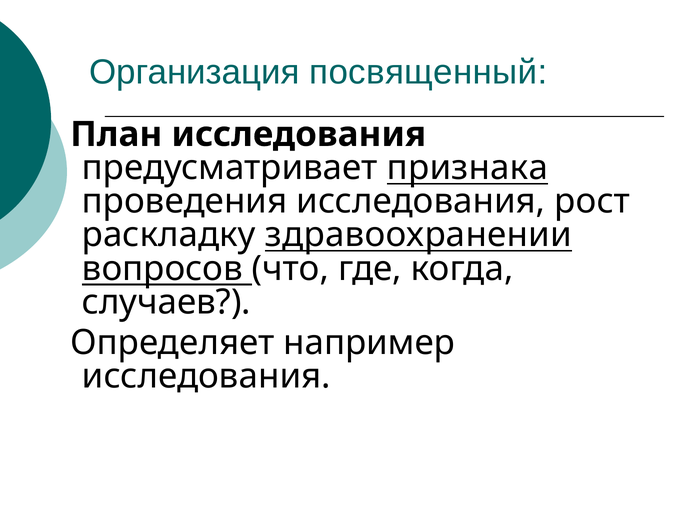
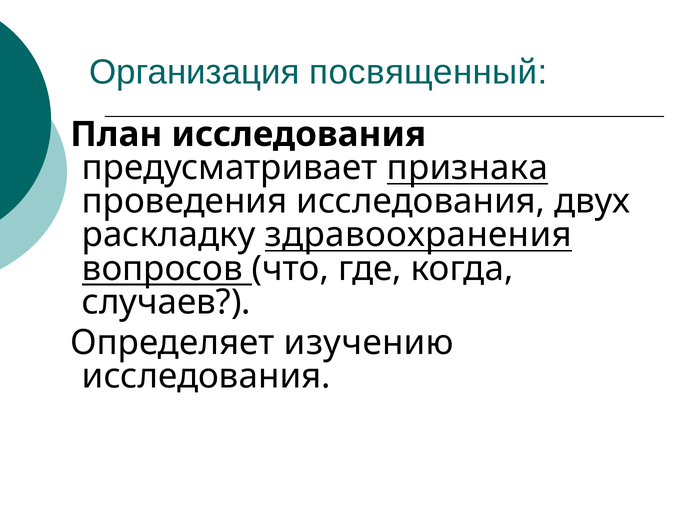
рост: рост -> двух (592, 202)
здравоохранении: здравоохранении -> здравоохранения (418, 235)
например: например -> изучению (369, 343)
